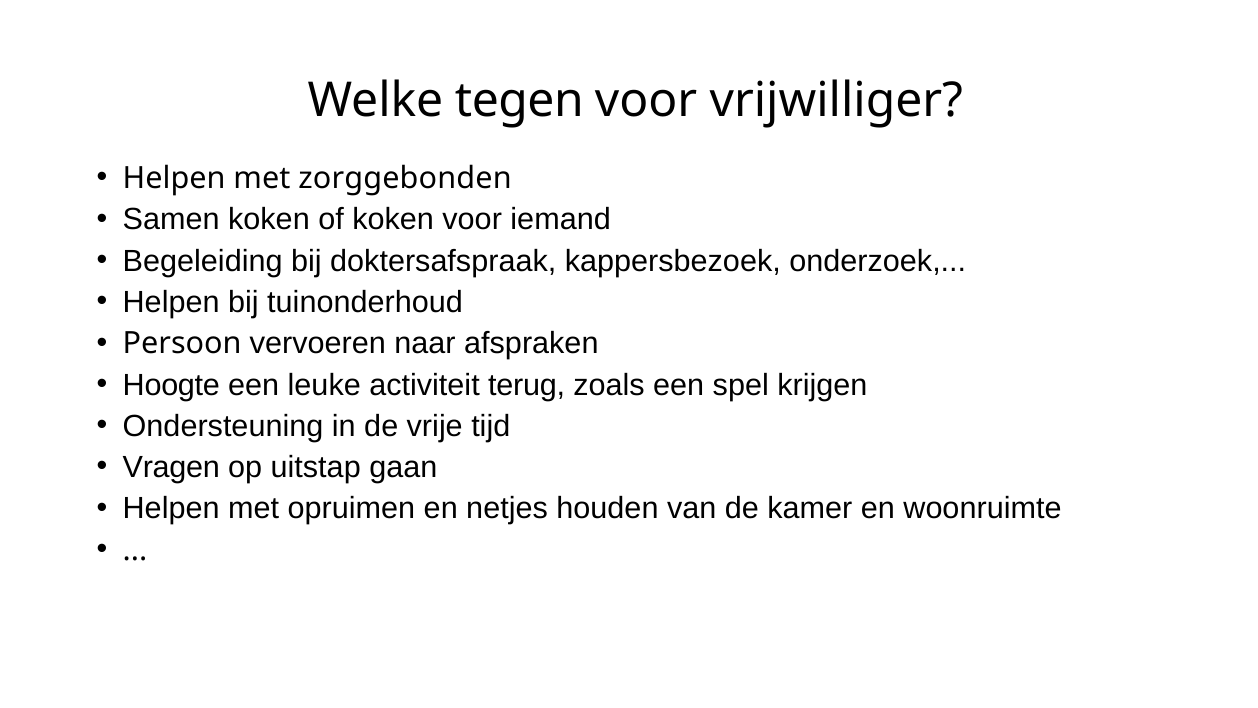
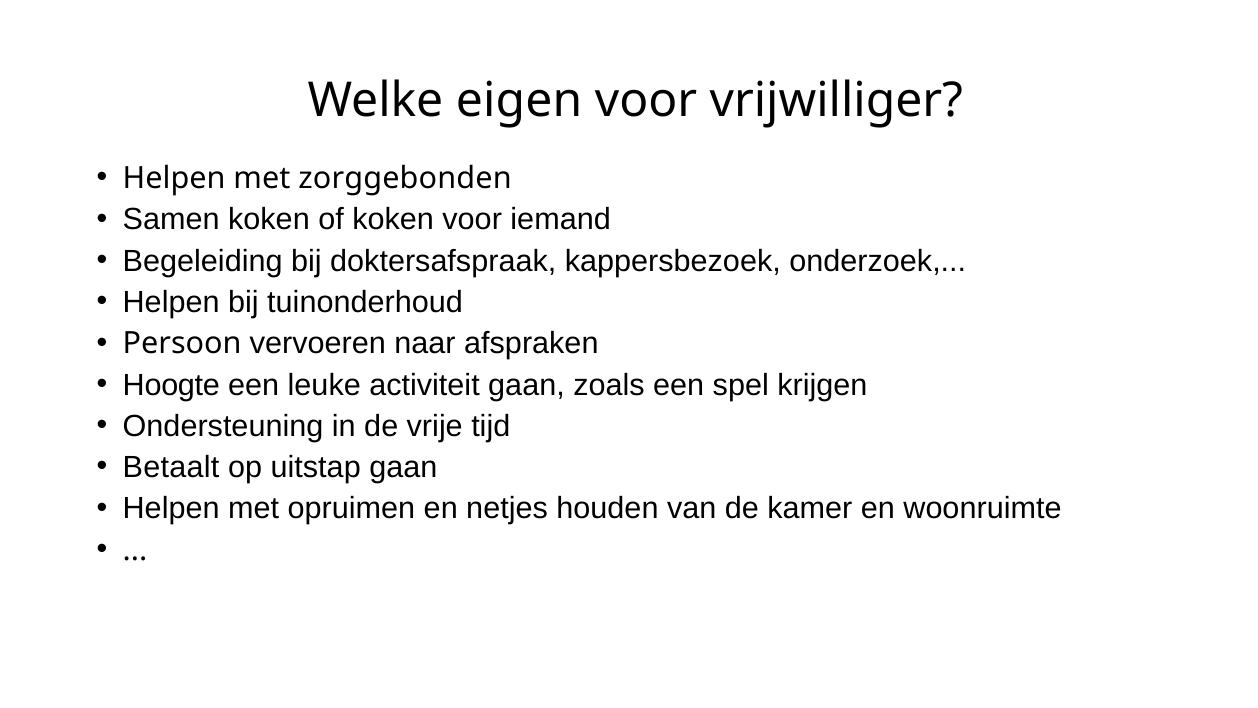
tegen: tegen -> eigen (519, 101)
activiteit terug: terug -> gaan (526, 385)
Vragen: Vragen -> Betaalt (171, 467)
